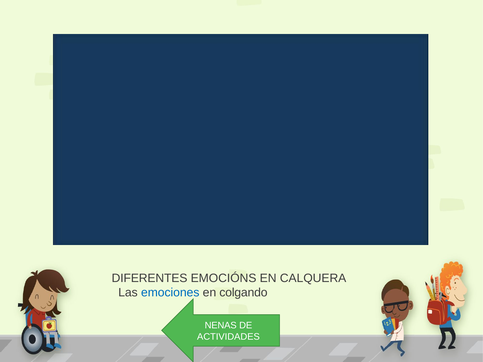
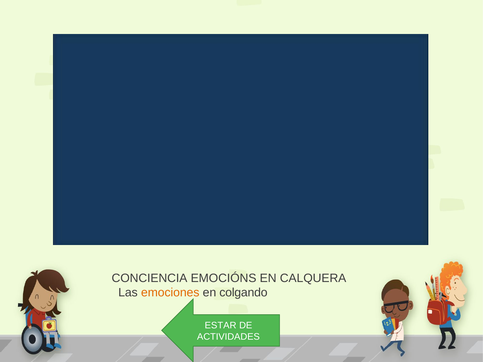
DIFERENTES: DIFERENTES -> CONCIENCIA (149, 278)
emociones colour: blue -> orange (170, 293)
NENAS: NENAS -> ESTAR (221, 326)
